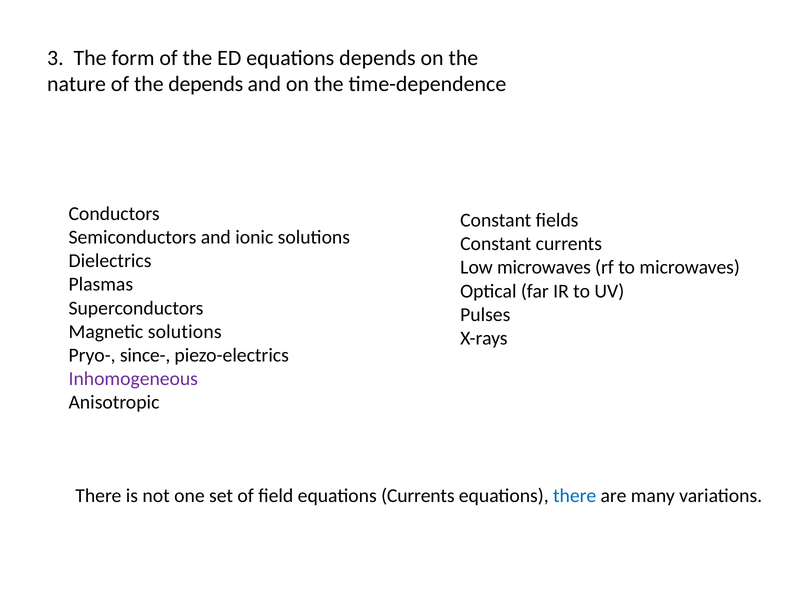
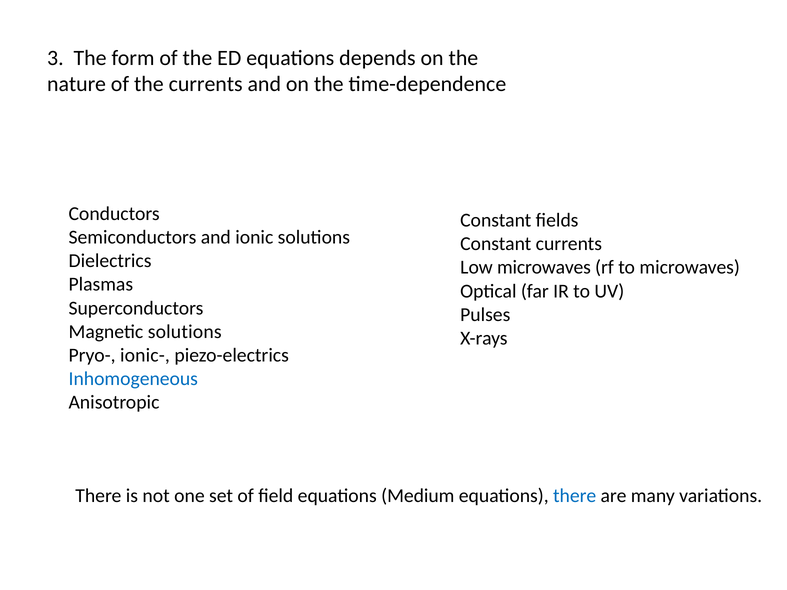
the depends: depends -> currents (206, 84)
since-: since- -> ionic- (145, 355)
Inhomogeneous colour: purple -> blue (133, 379)
equations Currents: Currents -> Medium (418, 496)
